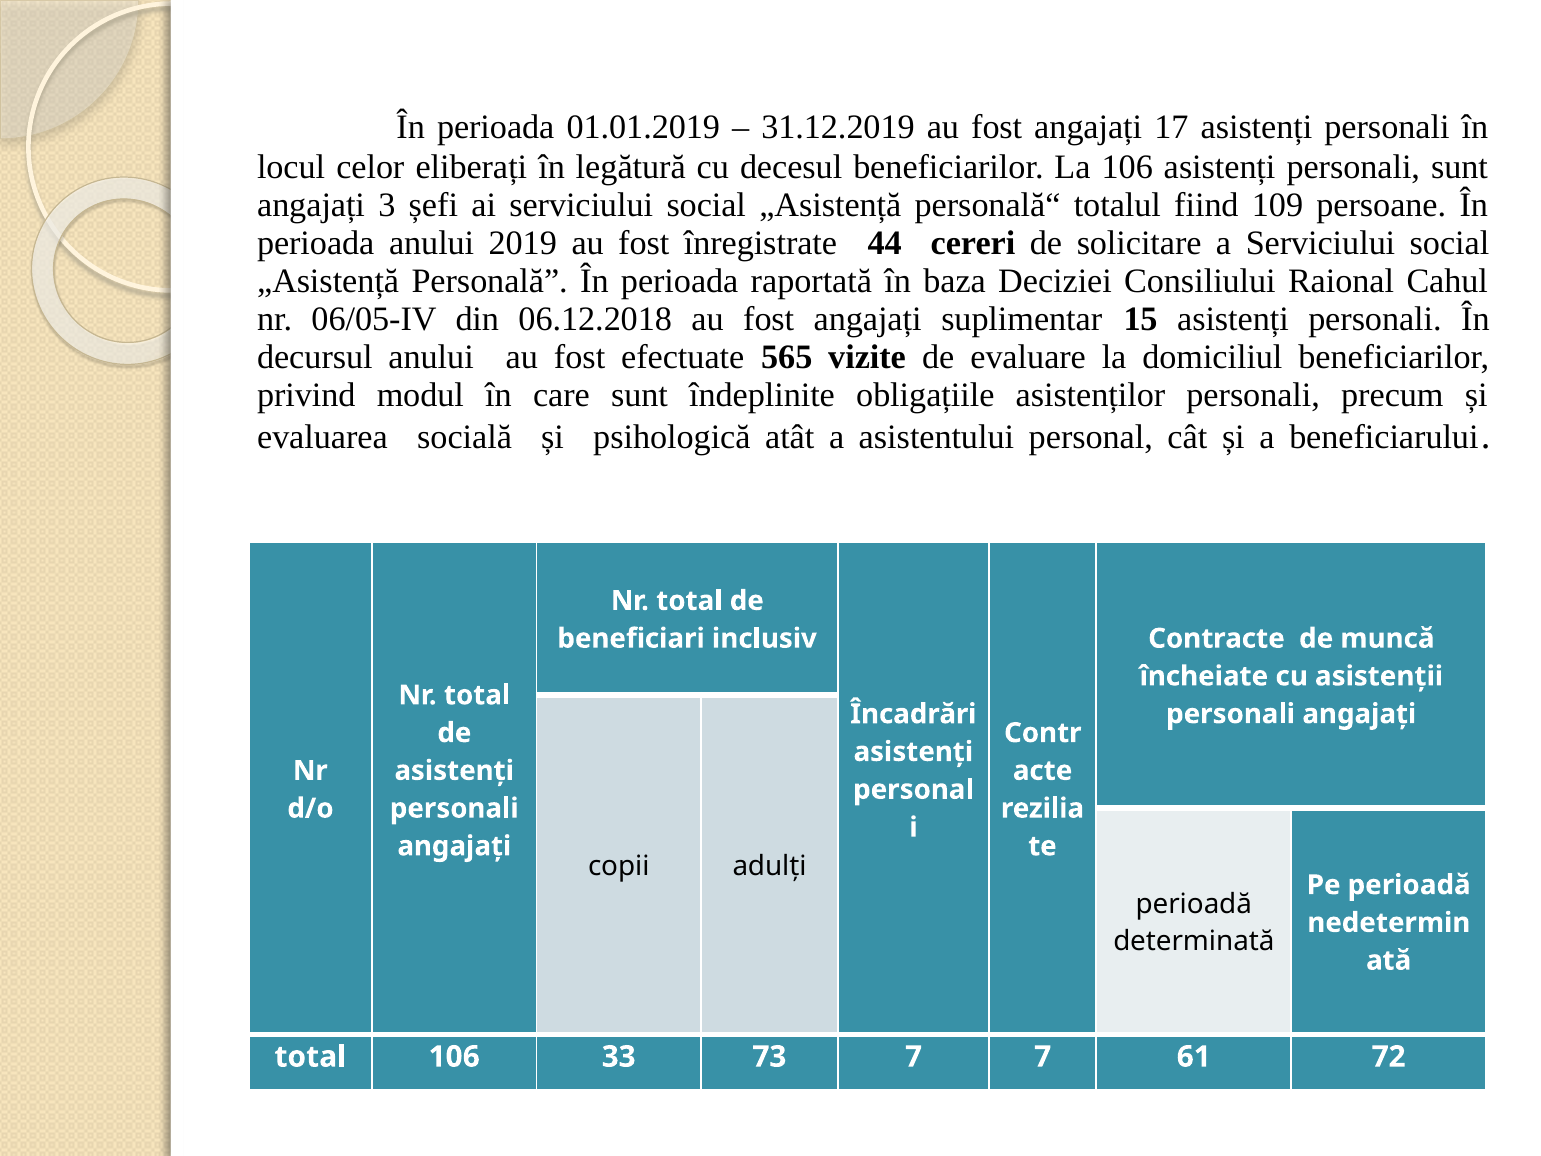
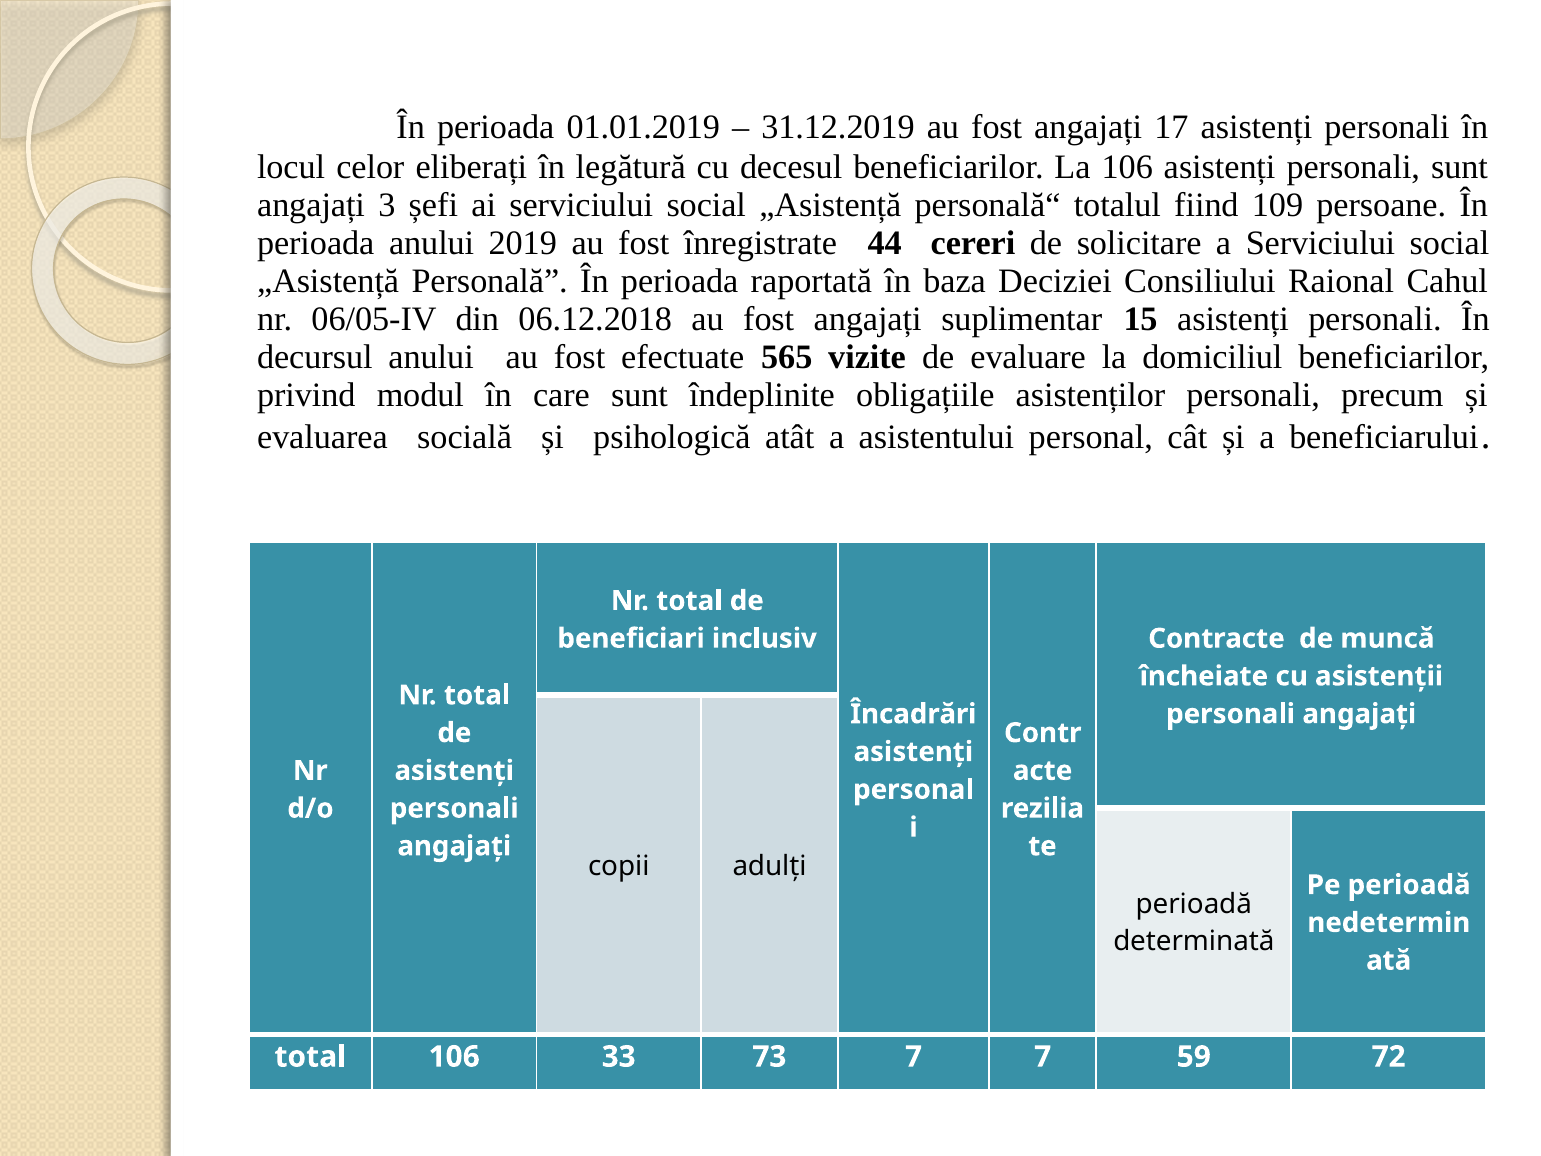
61: 61 -> 59 (1194, 1057)
